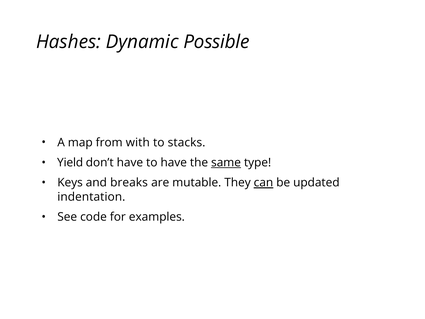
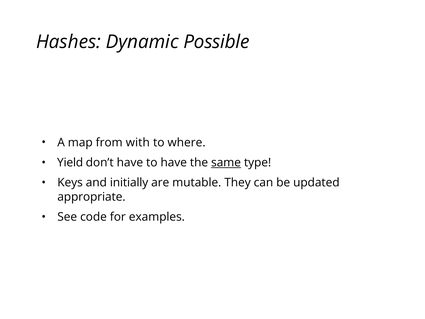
stacks: stacks -> where (187, 142)
breaks: breaks -> initially (129, 183)
can underline: present -> none (263, 183)
indentation: indentation -> appropriate (91, 197)
